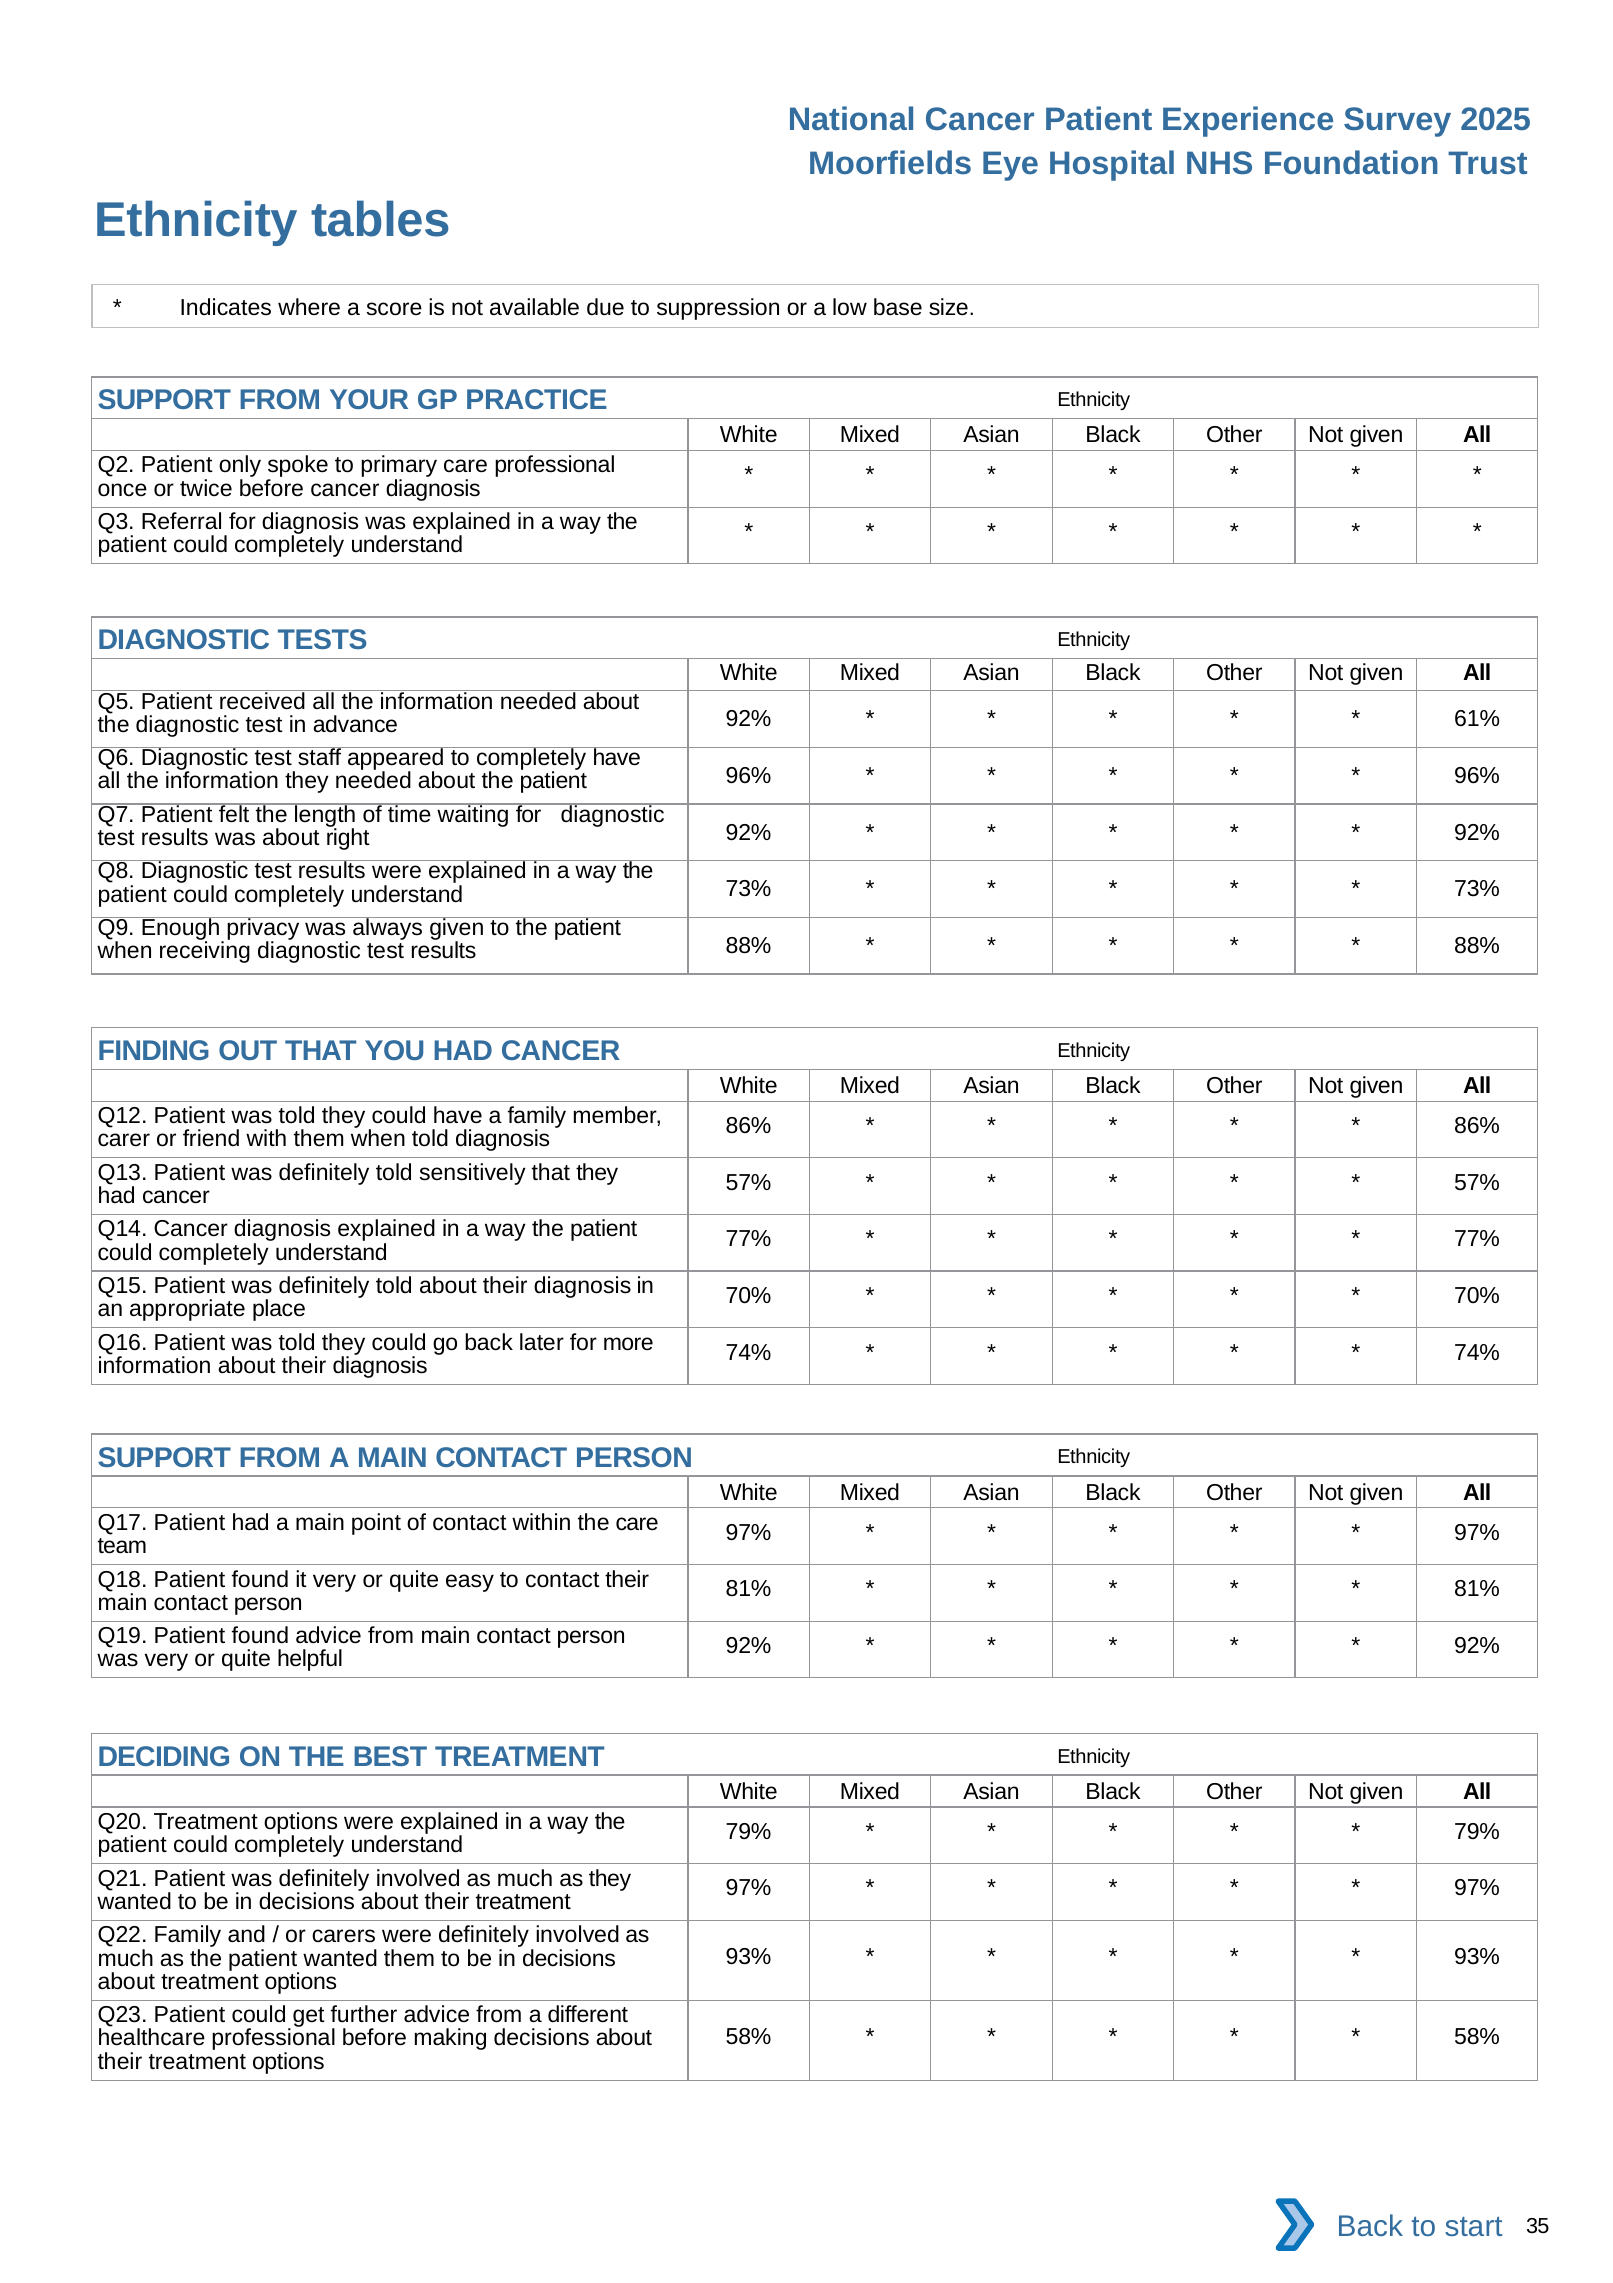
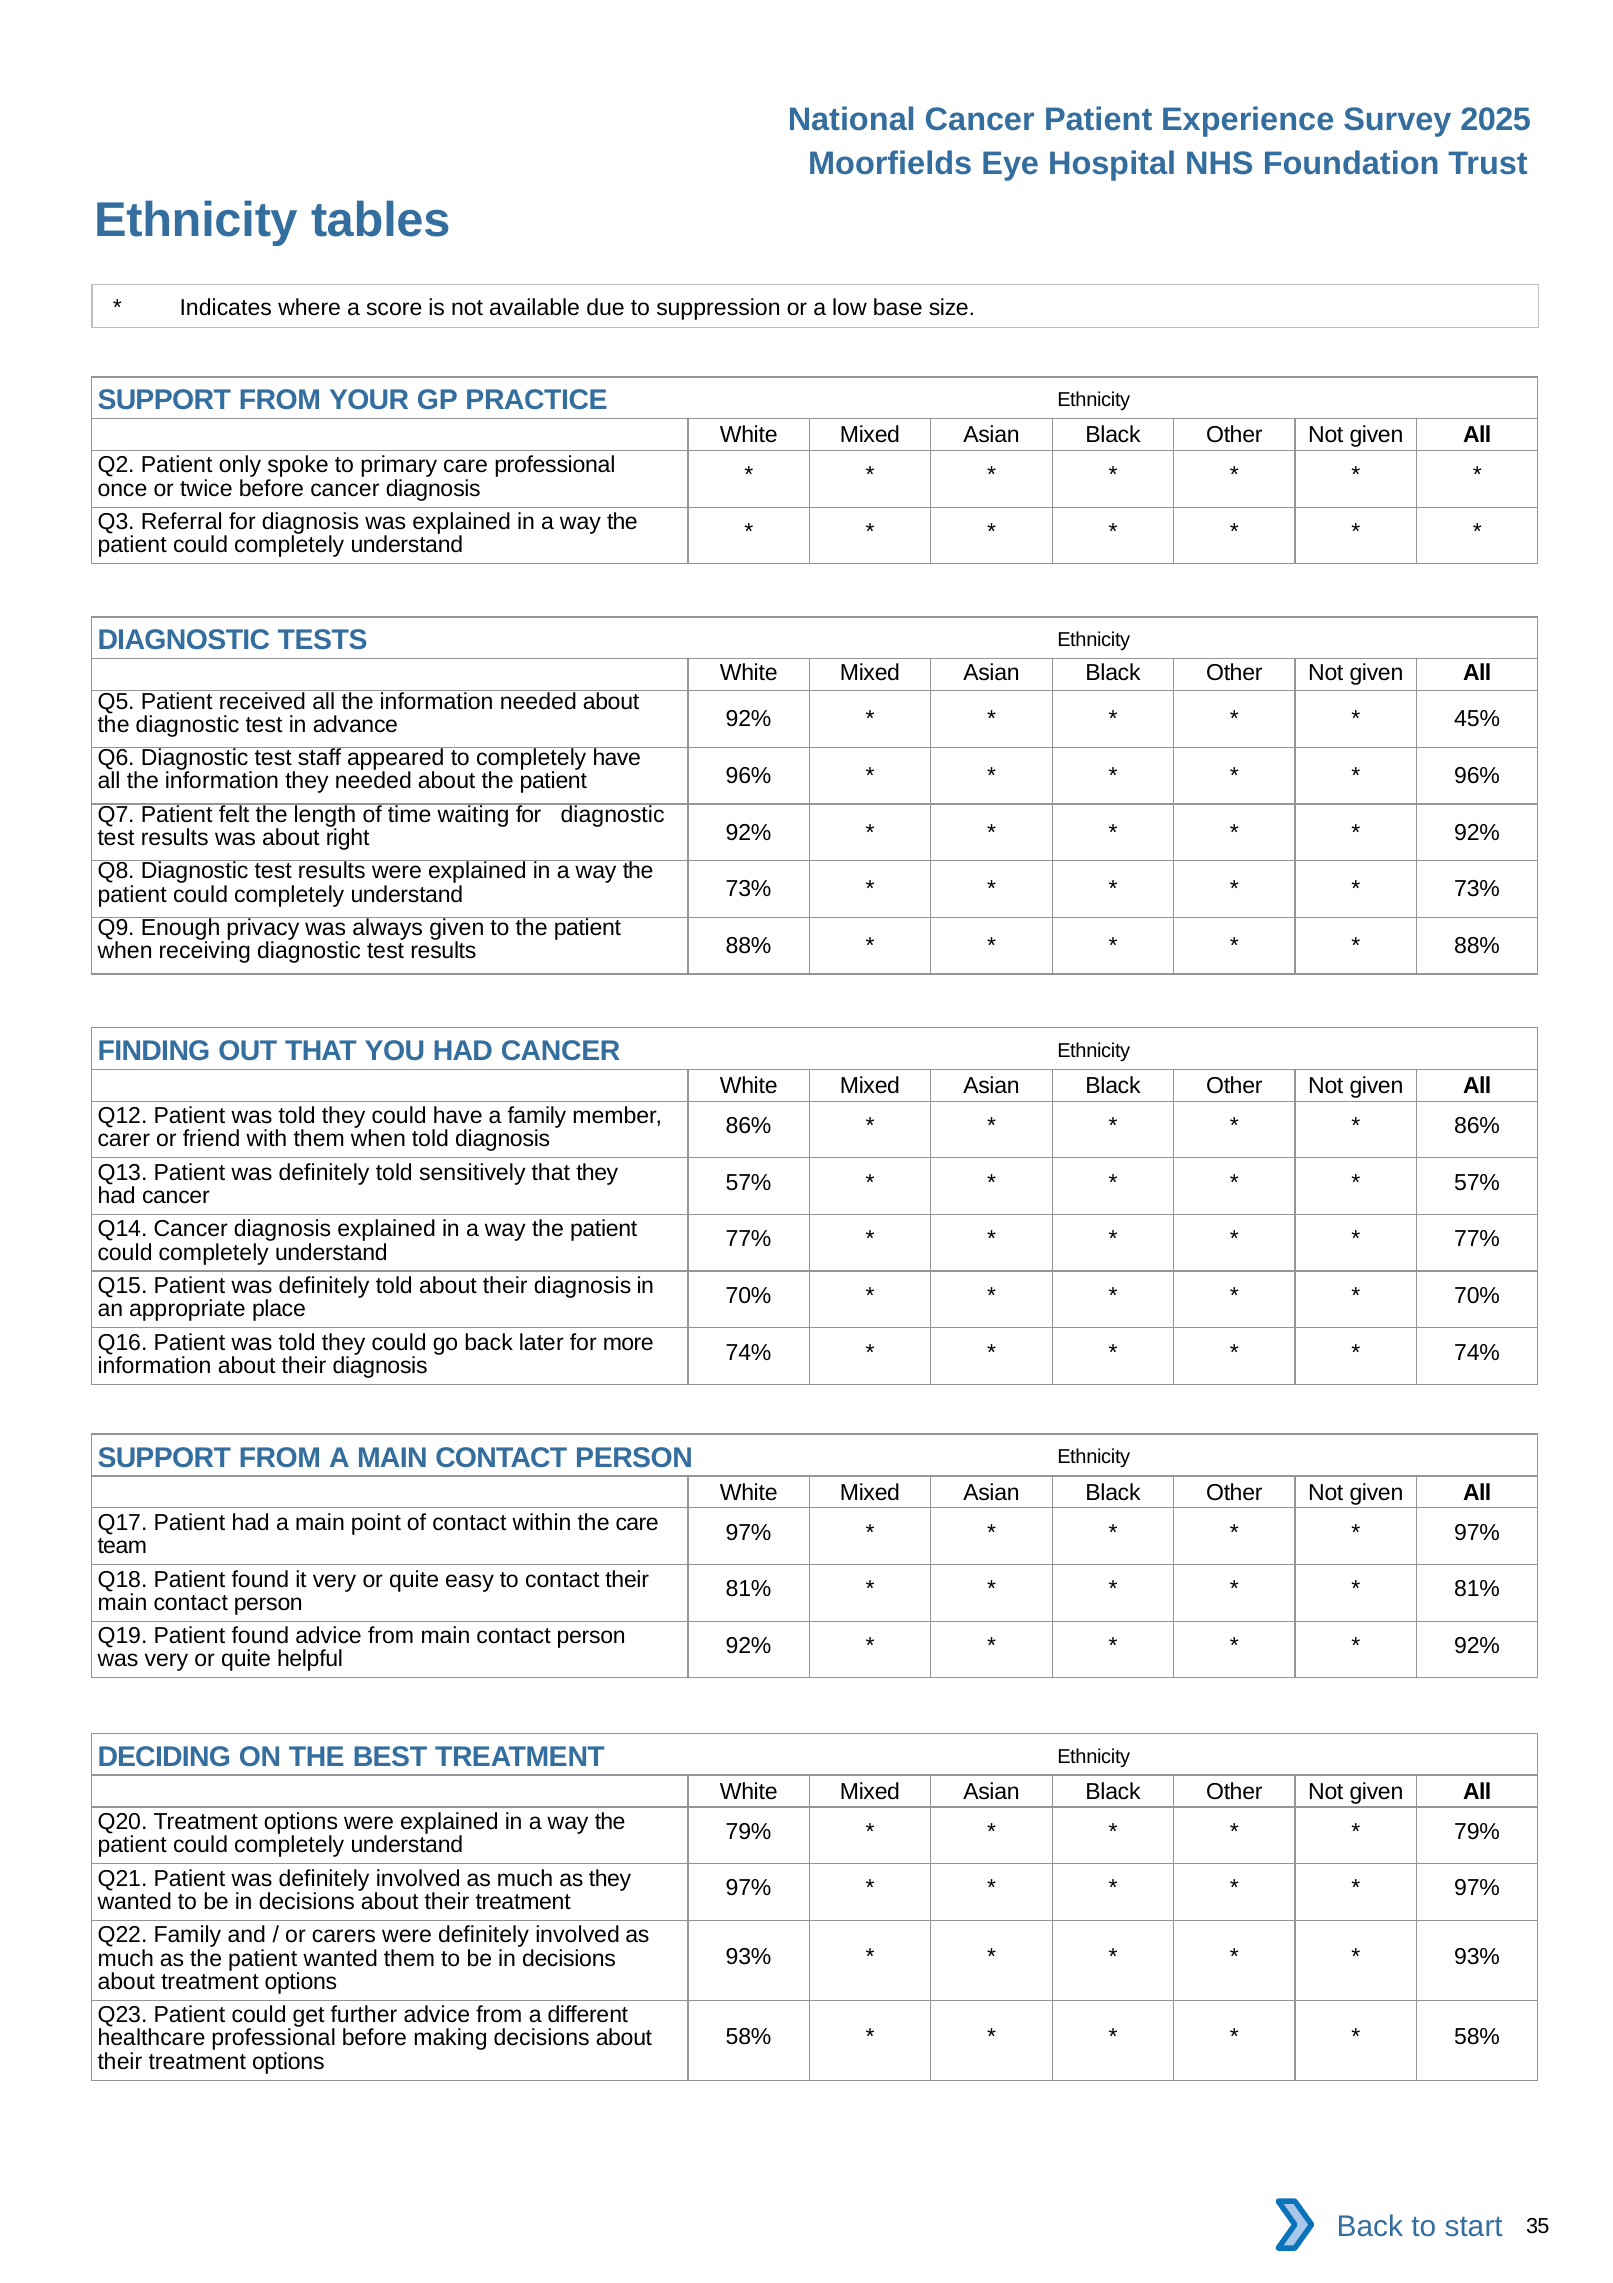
61%: 61% -> 45% (1477, 719)
